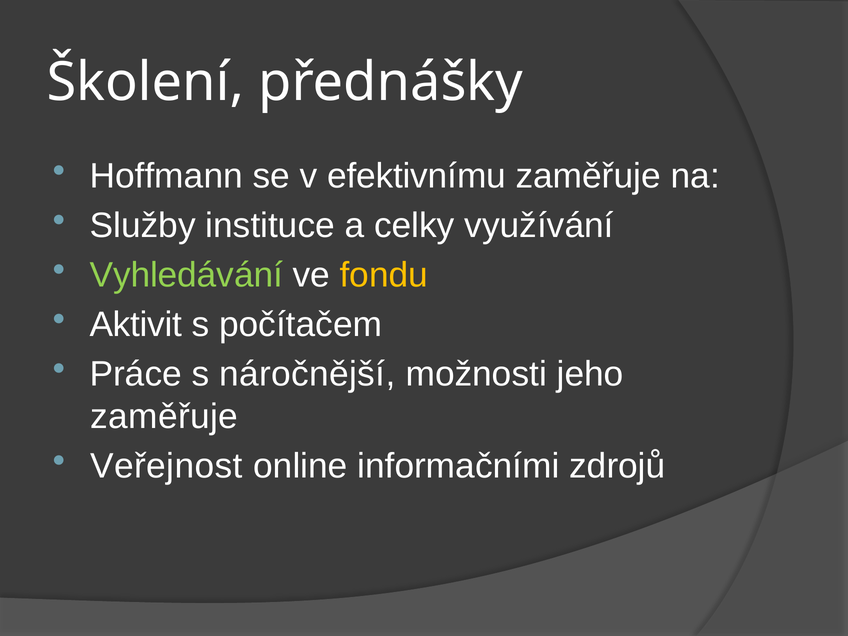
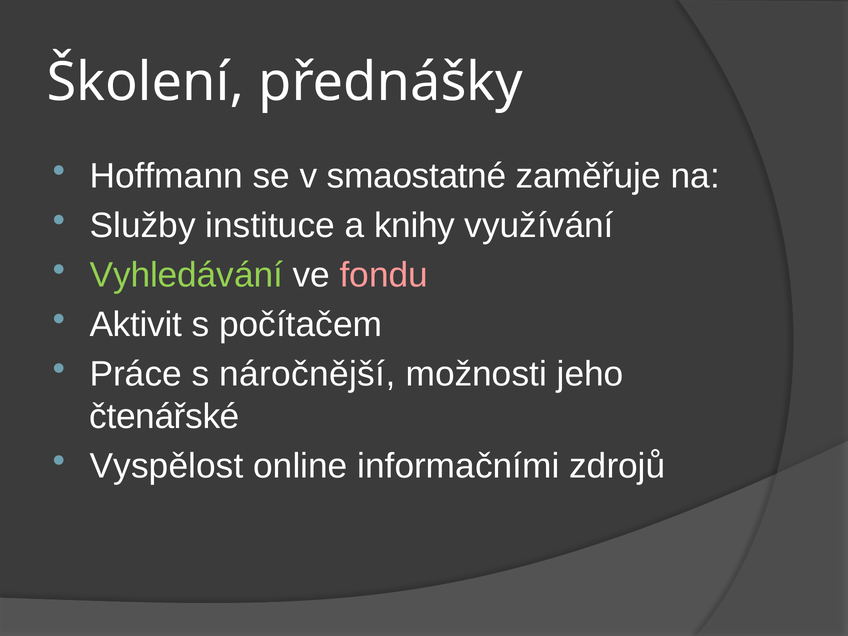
efektivnímu: efektivnímu -> smaostatné (417, 176)
celky: celky -> knihy (415, 226)
fondu colour: yellow -> pink (384, 275)
zaměřuje: zaměřuje -> čtenářské (164, 417)
Veřejnost: Veřejnost -> Vyspělost (167, 466)
